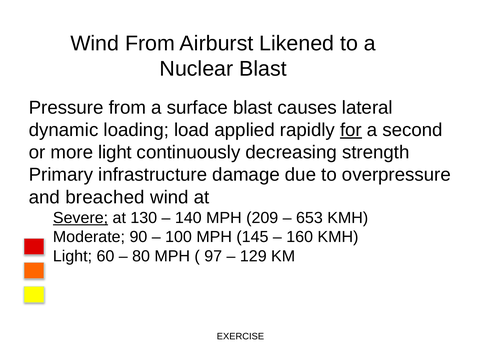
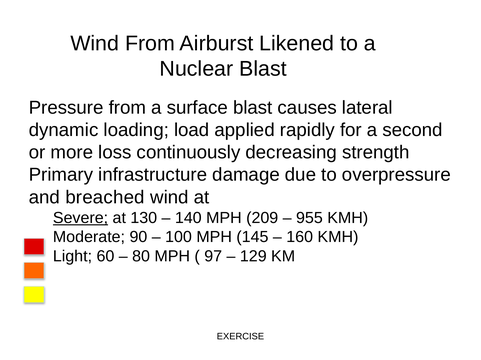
for underline: present -> none (351, 130)
more light: light -> loss (115, 153)
653: 653 -> 955 (309, 218)
